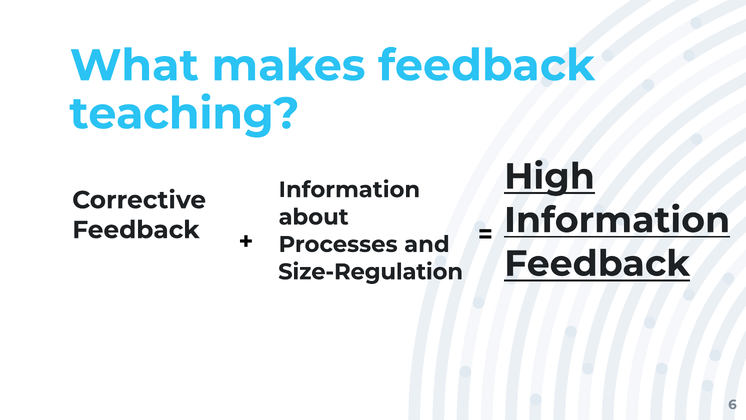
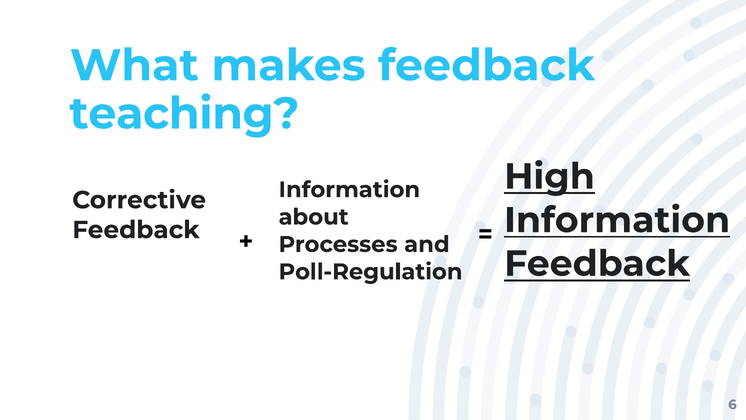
Size-Regulation: Size-Regulation -> Poll-Regulation (371, 272)
